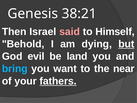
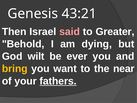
38:21: 38:21 -> 43:21 (79, 14)
Himself: Himself -> Greater (115, 32)
but underline: present -> none (126, 44)
evil: evil -> wilt (36, 56)
land: land -> ever (77, 56)
bring colour: light blue -> yellow (15, 69)
